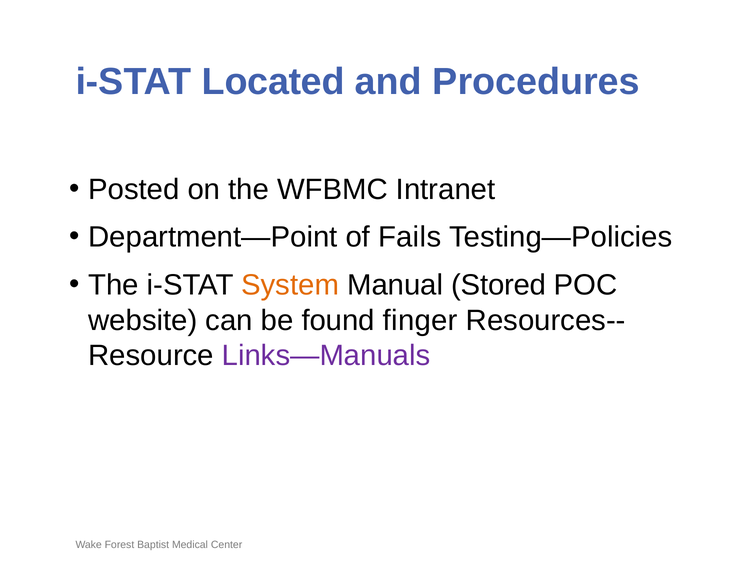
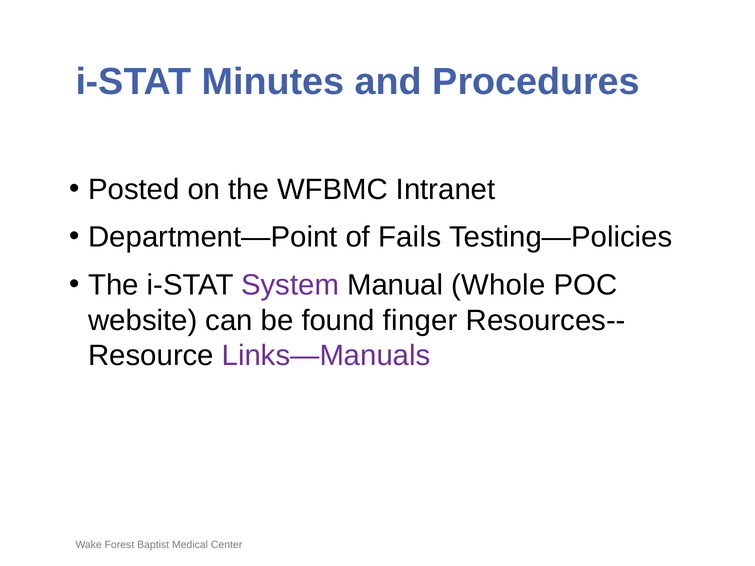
Located: Located -> Minutes (273, 82)
System colour: orange -> purple (290, 285)
Stored: Stored -> Whole (498, 285)
